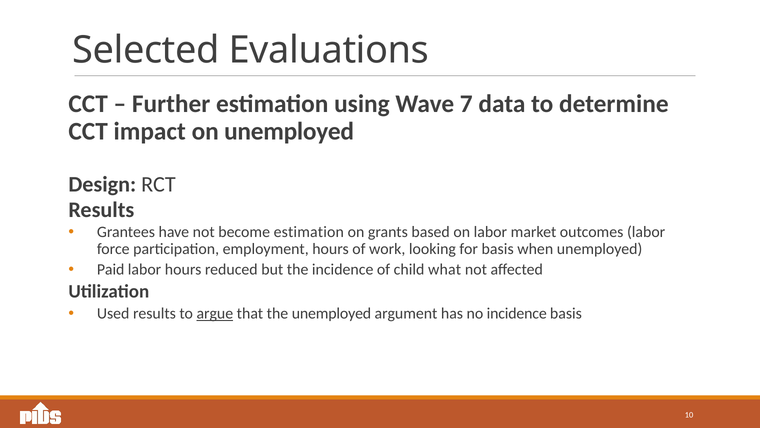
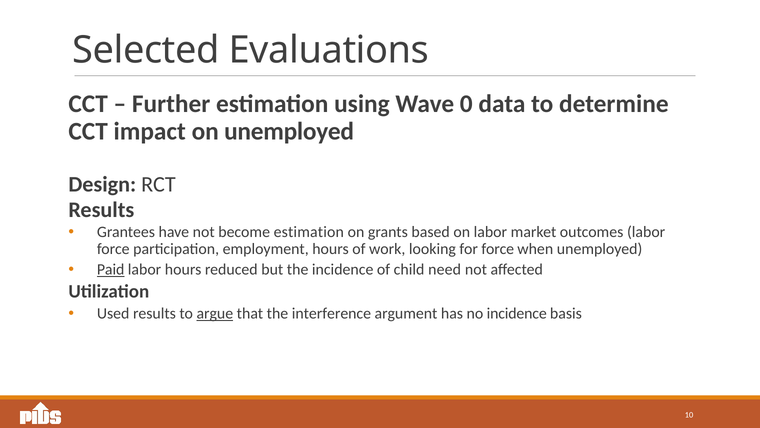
7: 7 -> 0 (466, 104)
for basis: basis -> force (498, 249)
Paid underline: none -> present (111, 269)
what: what -> need (445, 269)
the unemployed: unemployed -> interference (331, 313)
